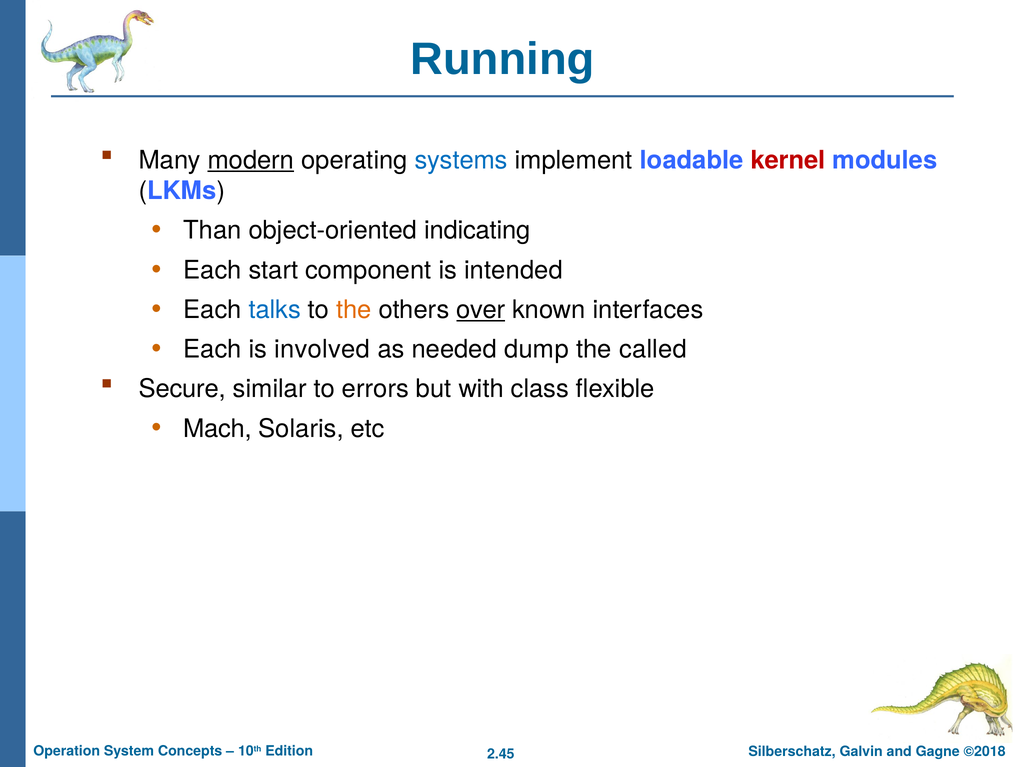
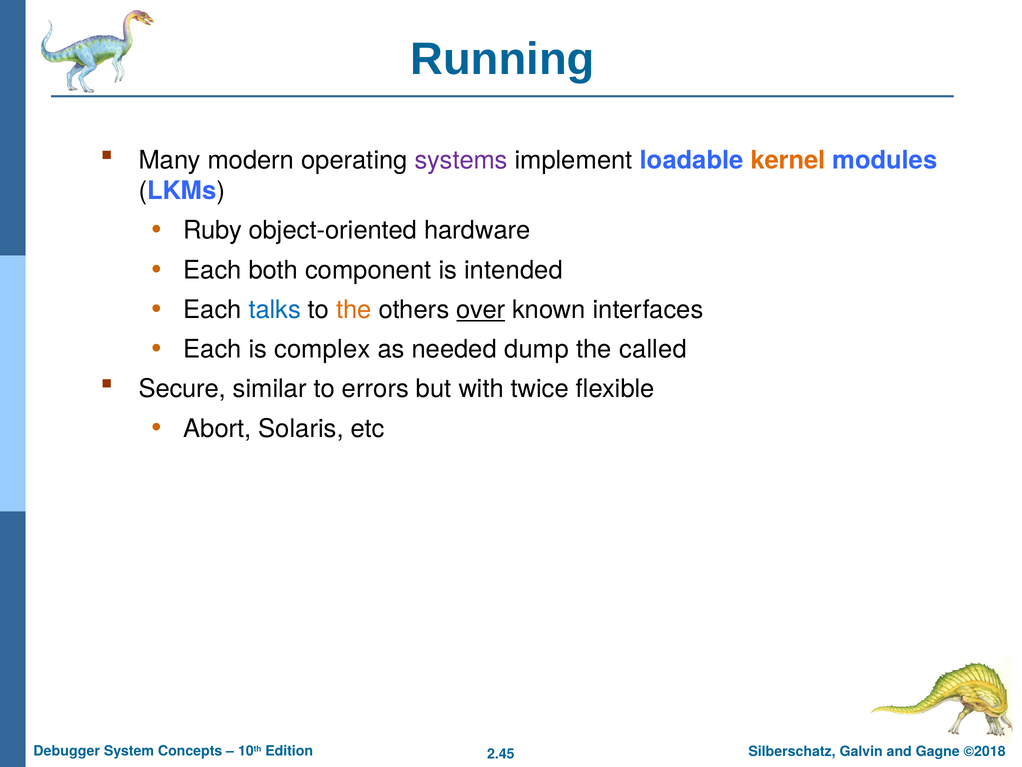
modern underline: present -> none (251, 160)
systems colour: blue -> purple (461, 160)
kernel colour: red -> orange (788, 160)
Than: Than -> Ruby (213, 230)
indicating: indicating -> hardware (477, 230)
start: start -> both (273, 270)
involved: involved -> complex (322, 349)
class: class -> twice (540, 389)
Mach: Mach -> Abort (217, 428)
Operation: Operation -> Debugger (67, 751)
